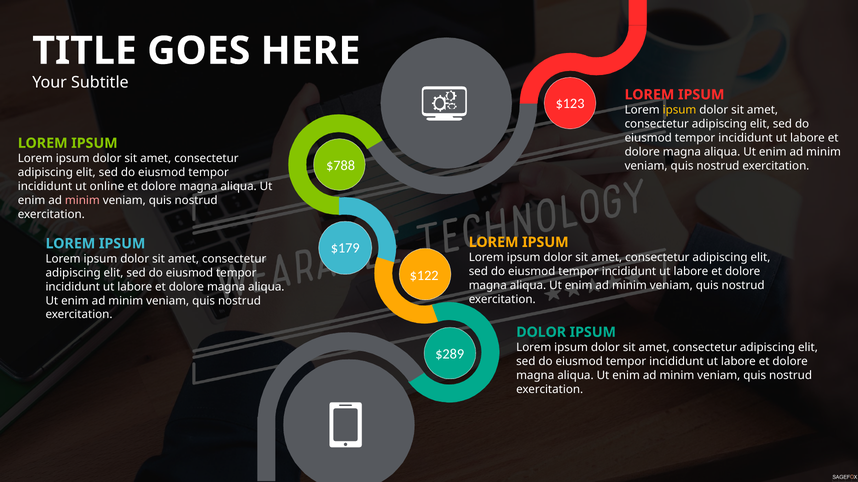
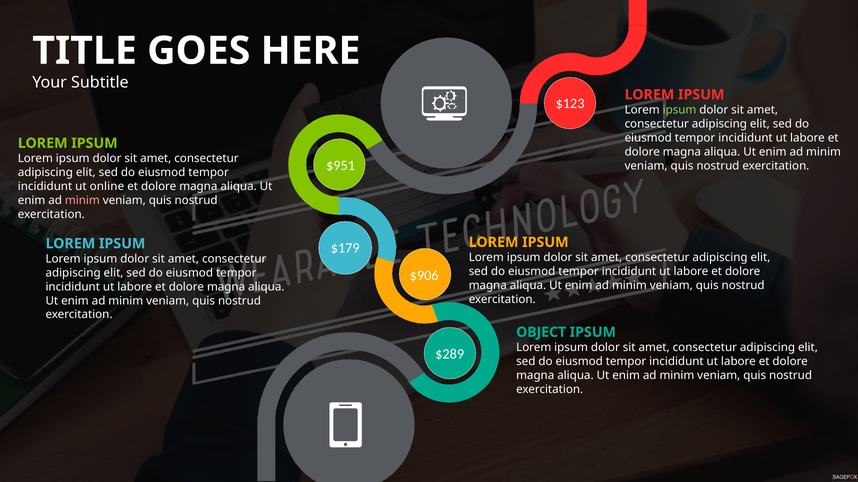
ipsum colour: yellow -> light green (680, 110)
$788: $788 -> $951 (341, 166)
$122: $122 -> $906 (424, 276)
DOLOR: DOLOR -> OBJECT (541, 333)
